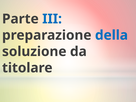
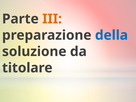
III colour: blue -> orange (52, 19)
